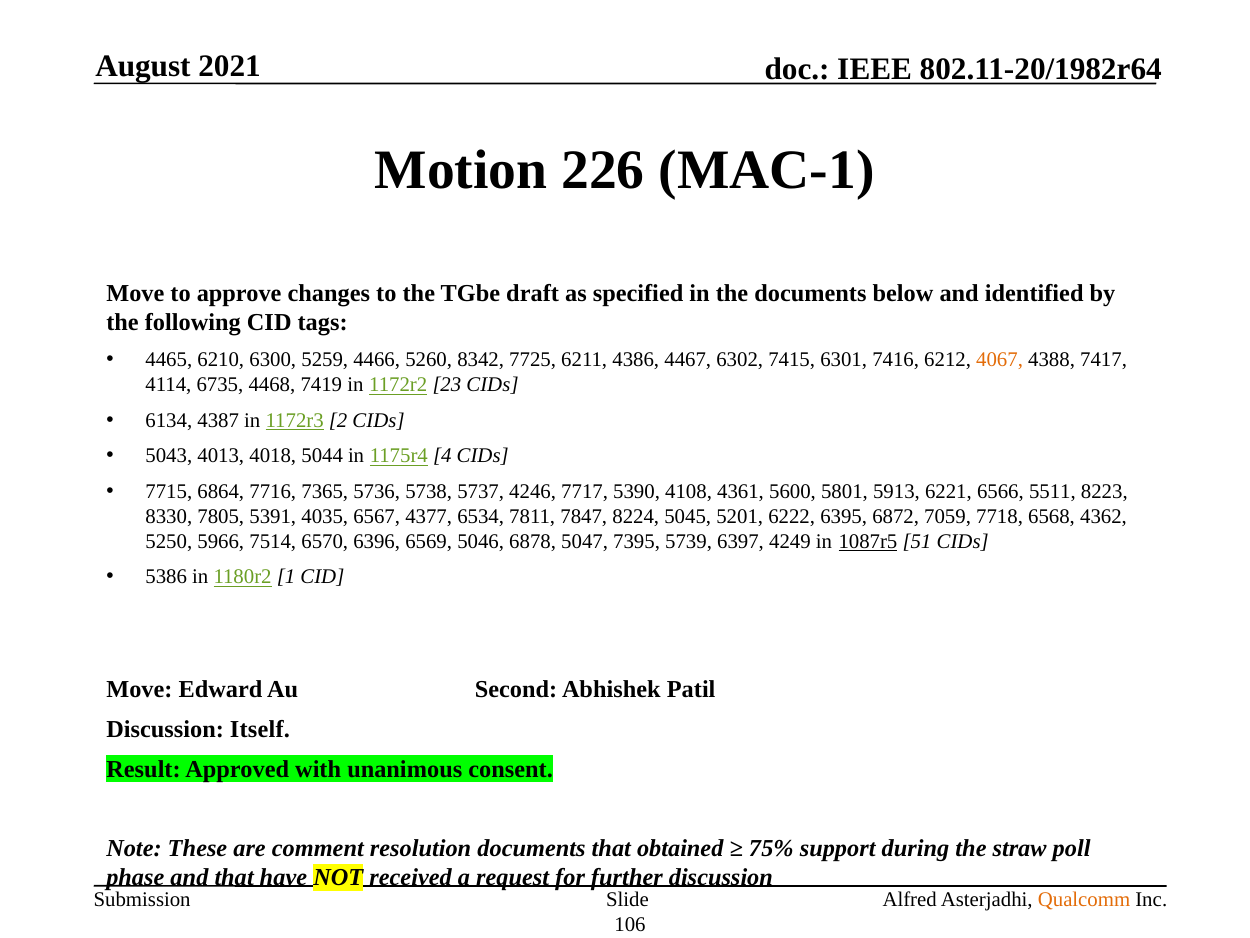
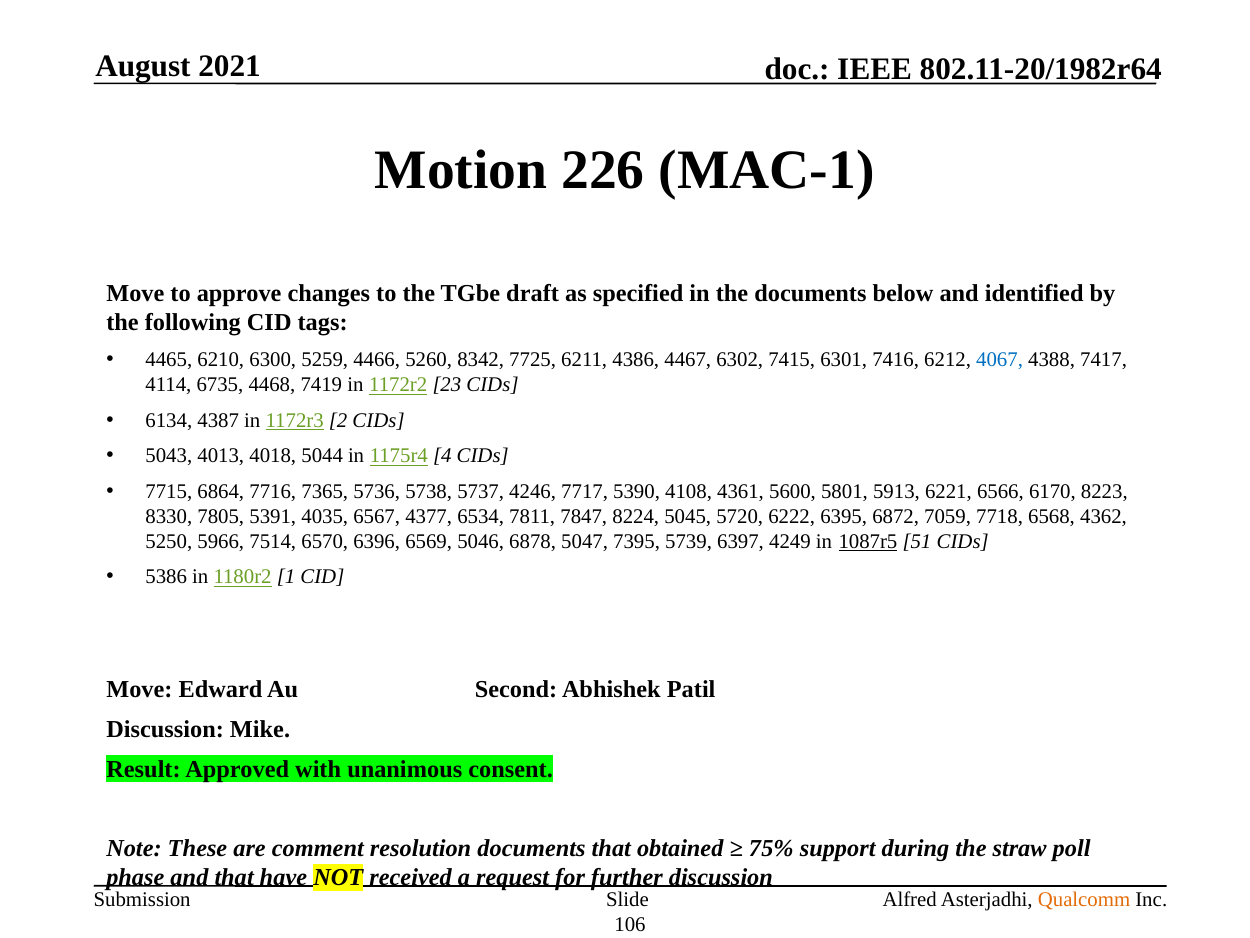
4067 colour: orange -> blue (1000, 360)
5511: 5511 -> 6170 (1052, 491)
5201: 5201 -> 5720 (740, 516)
Itself: Itself -> Mike (260, 729)
